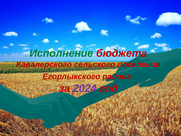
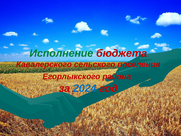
2024 colour: purple -> blue (85, 88)
